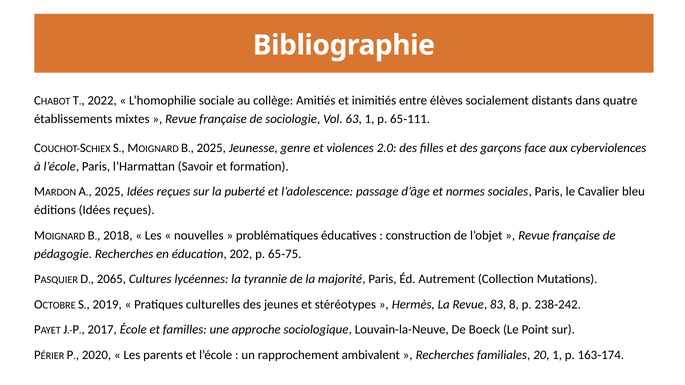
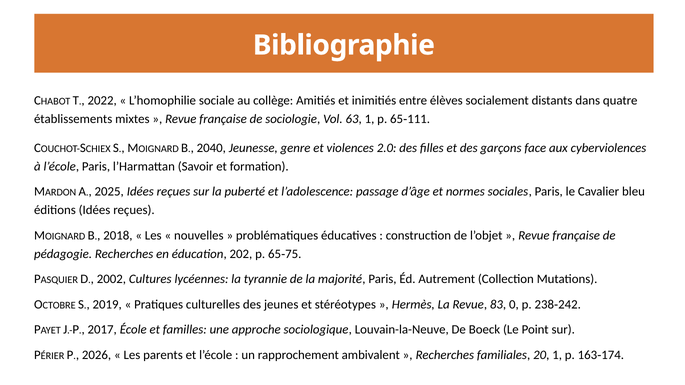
2025: 2025 -> 2040 (211, 148)
2065: 2065 -> 2002 (111, 279)
8: 8 -> 0 (514, 305)
2020: 2020 -> 2026 (97, 355)
